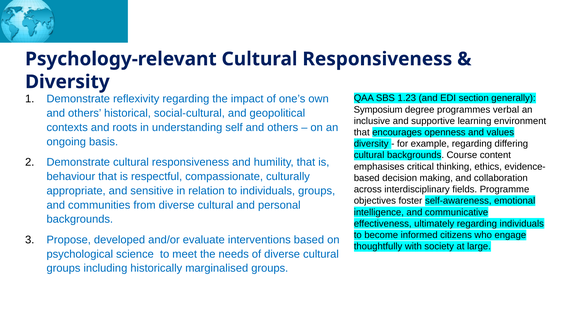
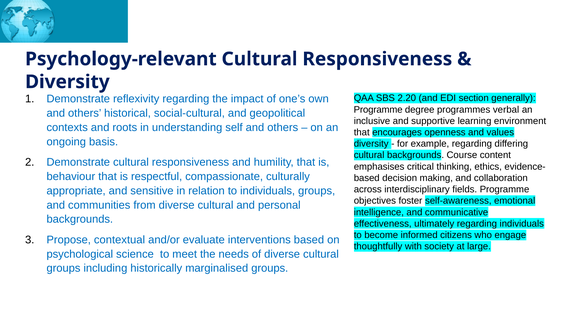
1.23: 1.23 -> 2.20 (407, 98)
Symposium: Symposium -> Programme (378, 109)
developed: developed -> contextual (120, 240)
